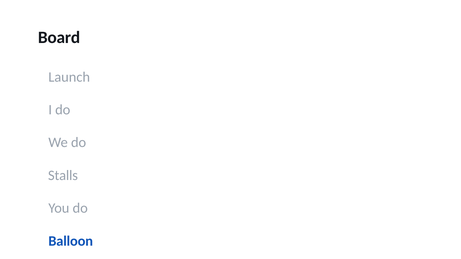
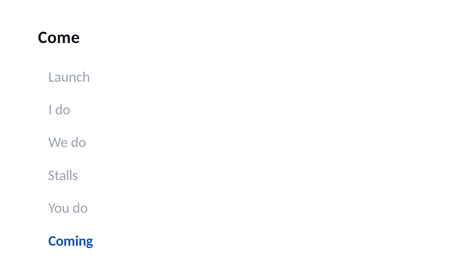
Board: Board -> Come (59, 37)
Balloon: Balloon -> Coming (71, 241)
